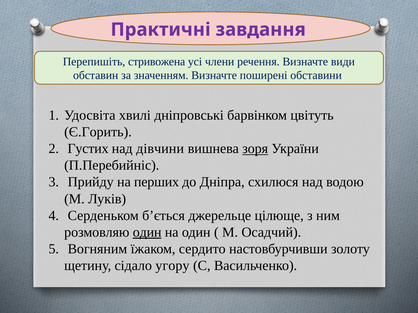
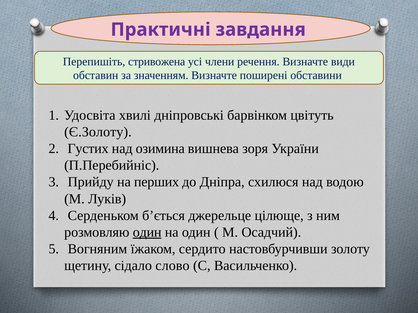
Є.Горить: Є.Горить -> Є.Золоту (98, 132)
дівчини: дівчини -> озимина (160, 149)
зоря underline: present -> none (255, 149)
угору: угору -> слово (172, 266)
